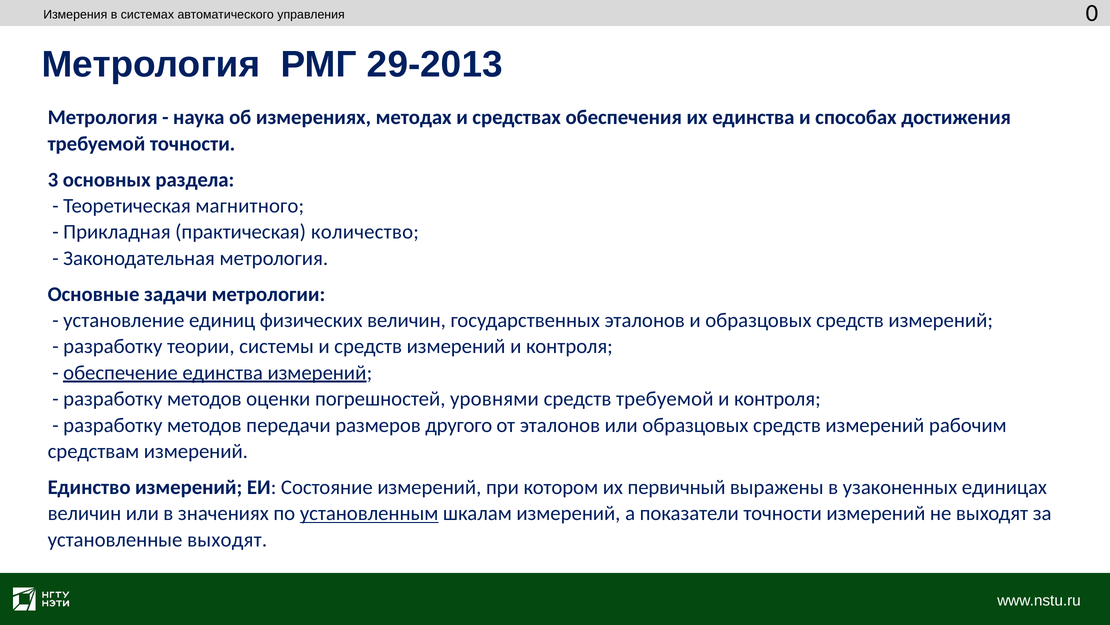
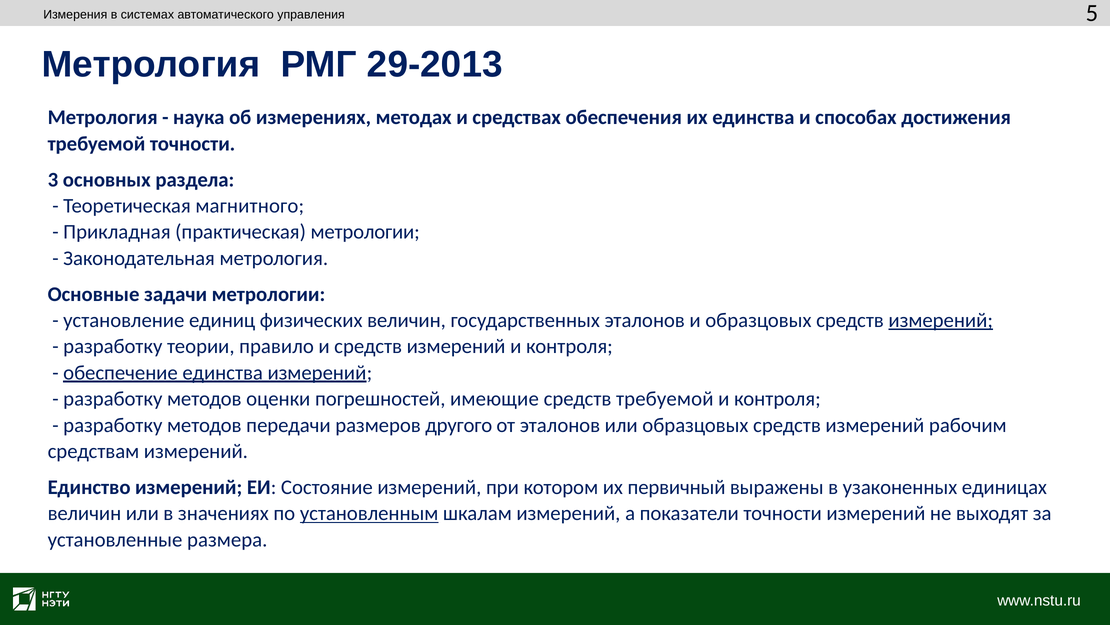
0: 0 -> 5 (1092, 13)
практическая количество: количество -> метрологии (365, 232)
измерений underline: none -> present (941, 320)
системы: системы -> правило (277, 346)
уровнями: уровнями -> имеющие (494, 399)
установленные выходят: выходят -> размера (227, 539)
